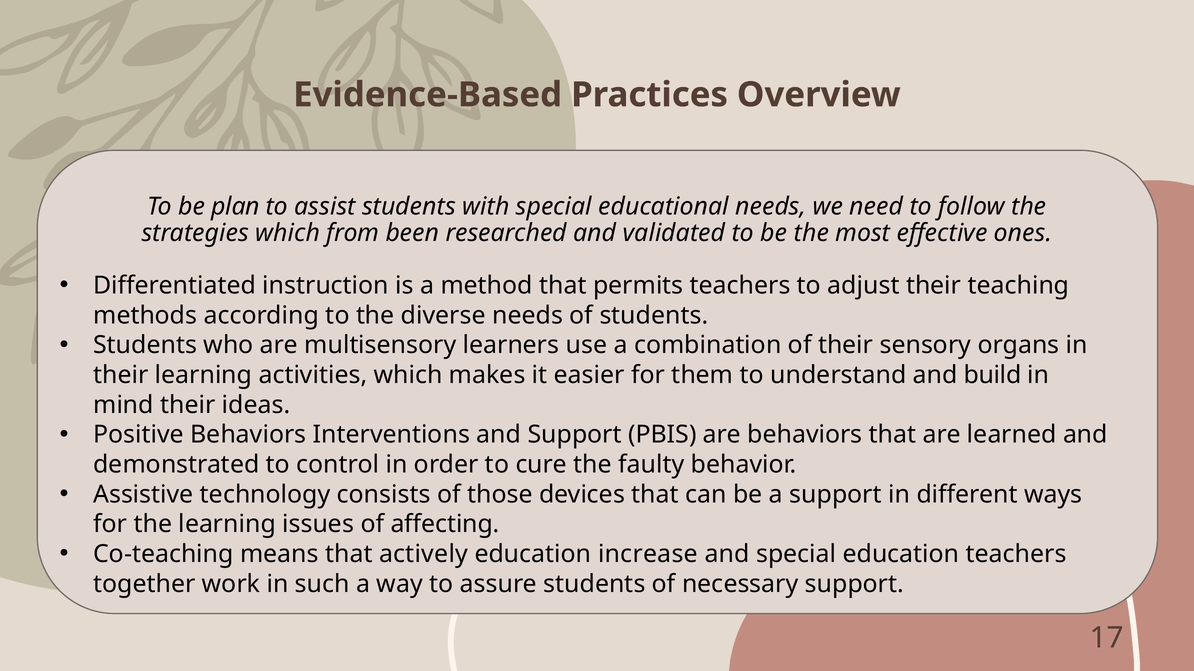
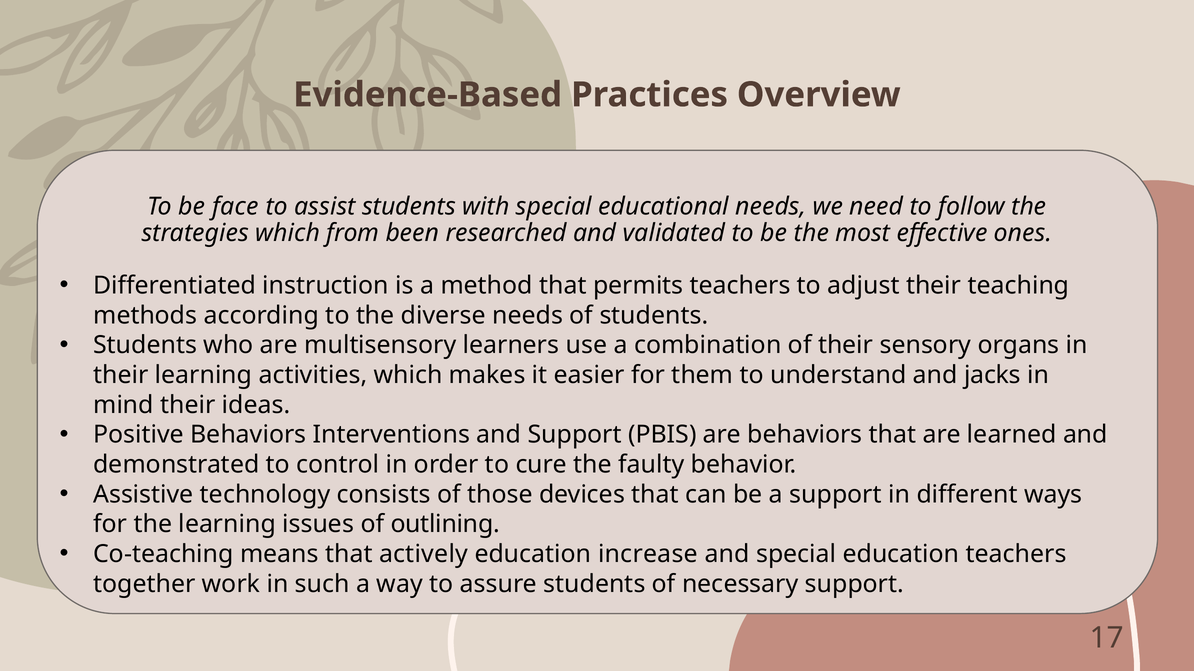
plan: plan -> face (235, 207)
build: build -> jacks (992, 375)
affecting: affecting -> outlining (445, 525)
